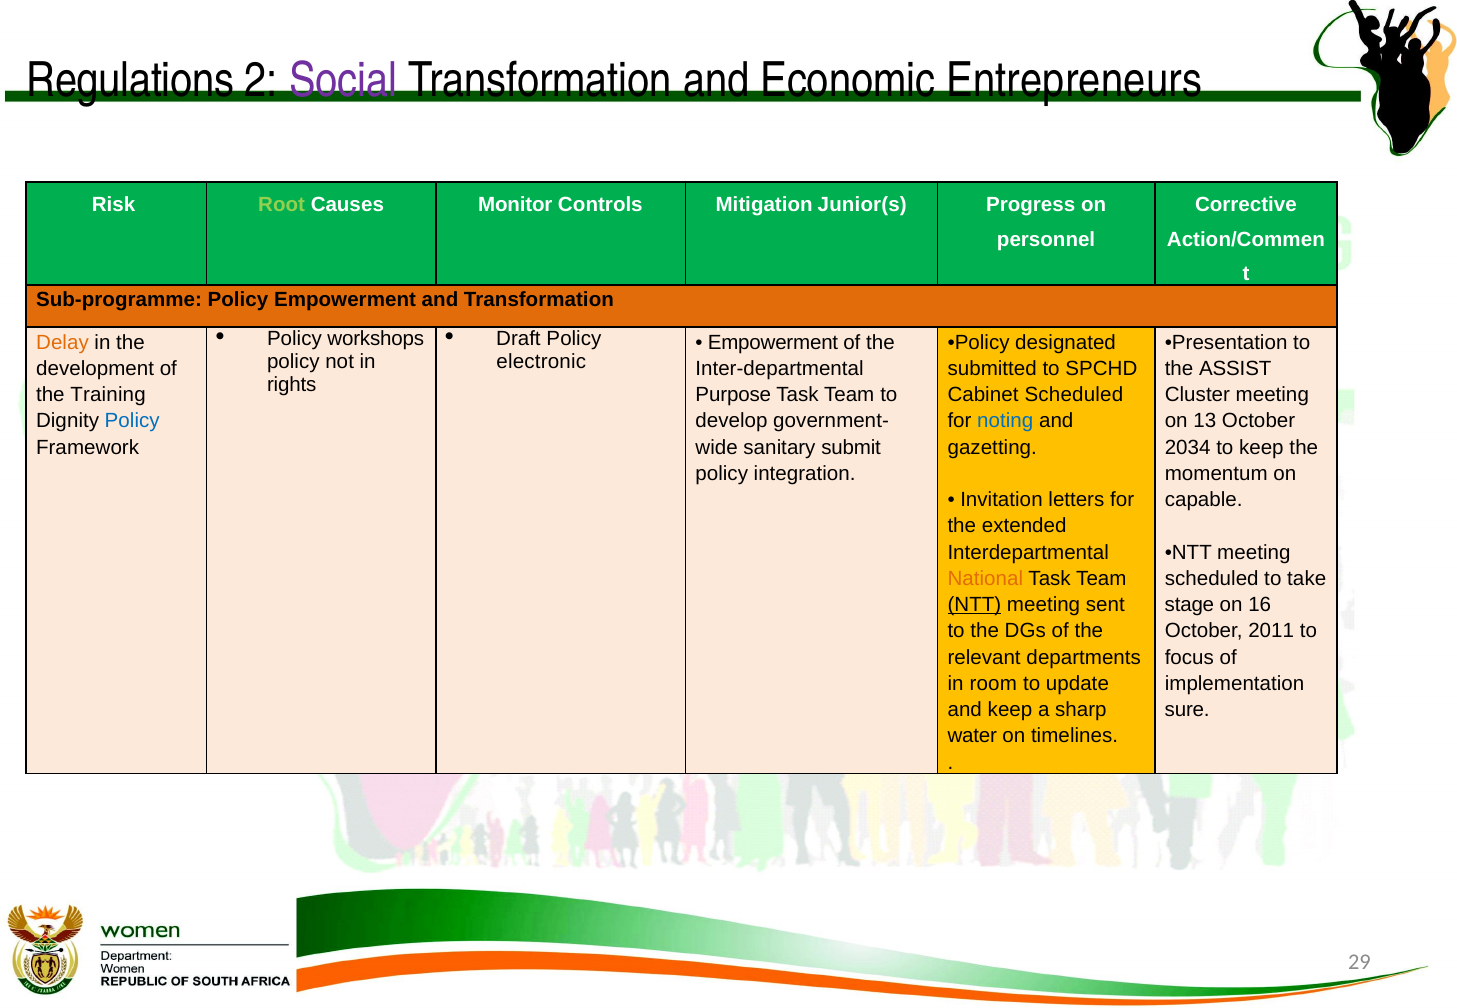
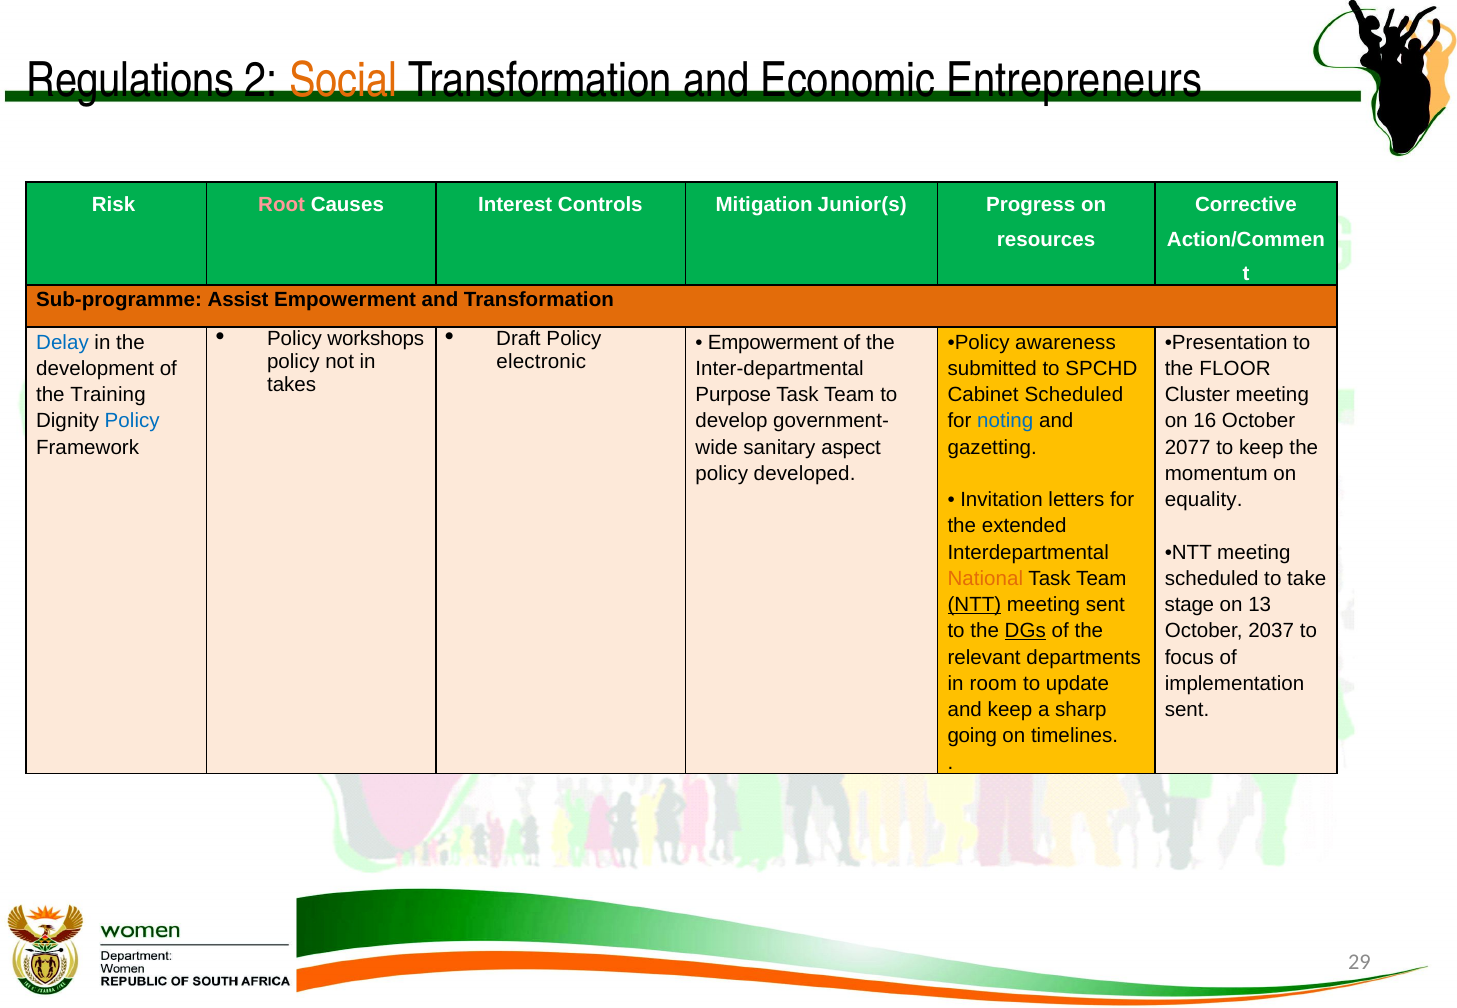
Social colour: purple -> orange (343, 81)
Root colour: light green -> pink (282, 205)
Monitor: Monitor -> Interest (515, 205)
personnel: personnel -> resources (1046, 239)
Sub-programme Policy: Policy -> Assist (238, 300)
Delay colour: orange -> blue (62, 343)
designated: designated -> awareness (1066, 343)
ASSIST: ASSIST -> FLOOR (1235, 369)
rights: rights -> takes (292, 385)
13: 13 -> 16 (1205, 421)
submit: submit -> aspect (851, 448)
2034: 2034 -> 2077 (1188, 448)
integration: integration -> developed (805, 474)
capable: capable -> equality (1204, 500)
16: 16 -> 13 (1260, 605)
DGs underline: none -> present (1025, 631)
2011: 2011 -> 2037 (1271, 631)
sure: sure -> sent (1187, 710)
water: water -> going (972, 737)
